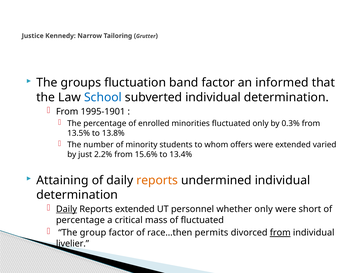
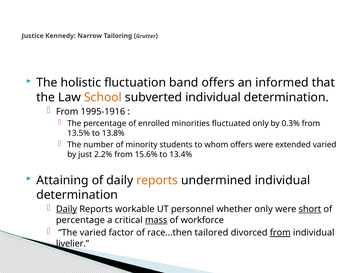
groups: groups -> holistic (81, 83)
band factor: factor -> offers (218, 83)
School colour: blue -> orange (103, 97)
1995-1901: 1995-1901 -> 1995-1916 (103, 112)
Reports extended: extended -> workable (135, 209)
short underline: none -> present (310, 209)
mass underline: none -> present (156, 220)
of fluctuated: fluctuated -> workforce (202, 220)
The group: group -> varied (93, 233)
permits: permits -> tailored (211, 233)
